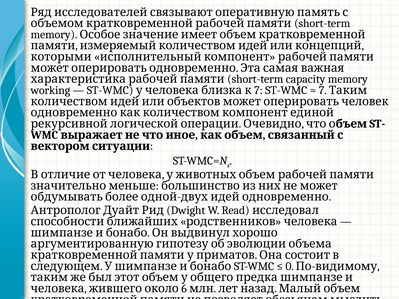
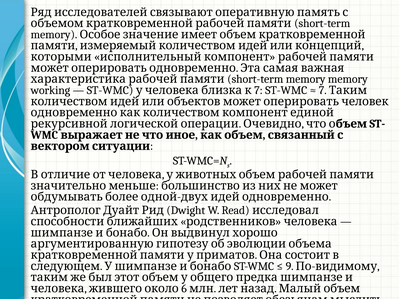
capacity: capacity -> memory (306, 79)
0: 0 -> 9 (290, 266)
